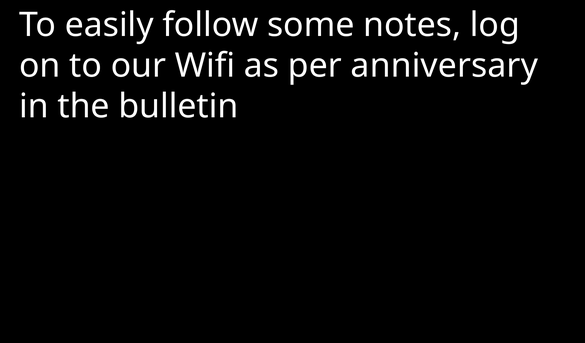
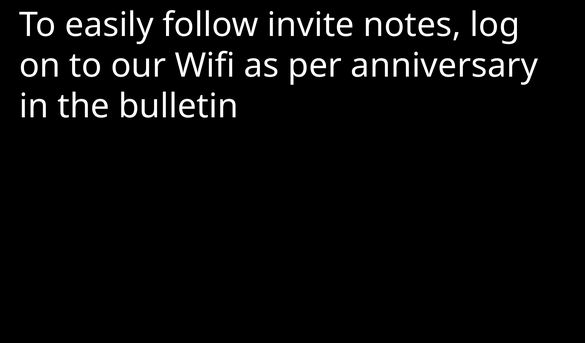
some: some -> invite (311, 25)
